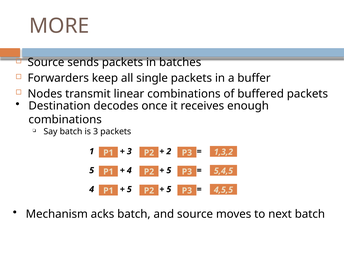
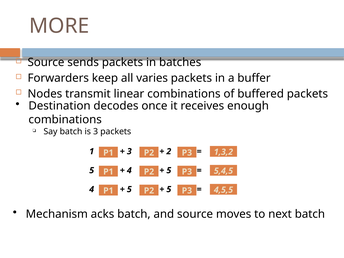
single: single -> varies (152, 78)
